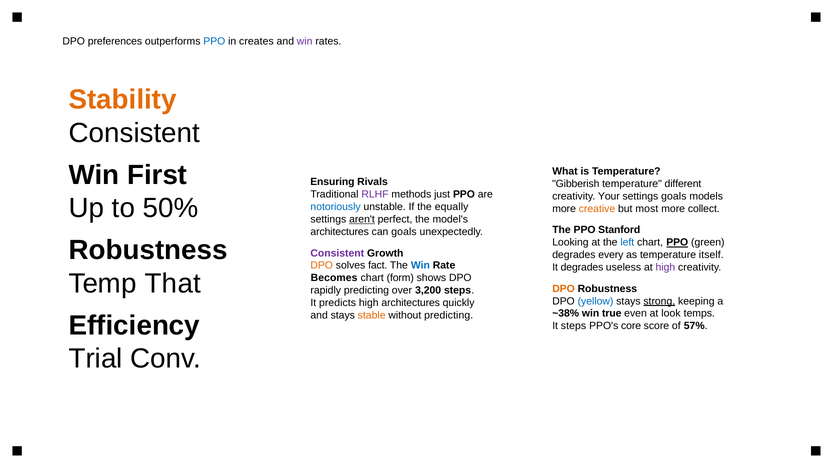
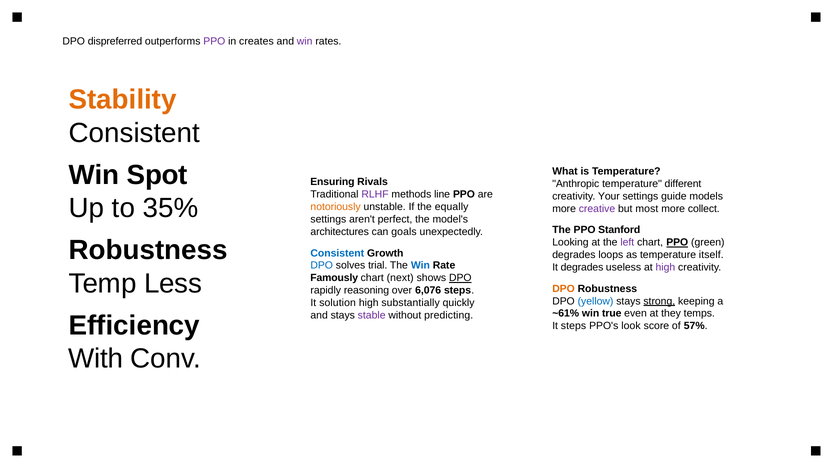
preferences: preferences -> dispreferred (115, 41)
PPO colour: blue -> purple (214, 41)
First: First -> Spot (157, 175)
Gibberish: Gibberish -> Anthropic (576, 184)
just: just -> line (442, 195)
settings goals: goals -> guide (674, 197)
50%: 50% -> 35% (171, 208)
notoriously colour: blue -> orange (336, 207)
creative colour: orange -> purple (597, 209)
aren't underline: present -> none (362, 220)
left colour: blue -> purple (627, 243)
Consistent colour: purple -> blue (337, 253)
every: every -> loops (611, 255)
DPO colour: orange -> blue (322, 266)
fact: fact -> trial (378, 266)
That: That -> Less (173, 284)
Becomes: Becomes -> Famously (334, 278)
form: form -> next (400, 278)
DPO underline: none -> present (460, 278)
rapidly predicting: predicting -> reasoning (367, 291)
3,200: 3,200 -> 6,076 (428, 291)
predicts: predicts -> solution (338, 303)
high architectures: architectures -> substantially (411, 303)
~38%: ~38% -> ~61% (566, 314)
look: look -> they (671, 314)
stable colour: orange -> purple (372, 316)
core: core -> look (631, 326)
Trial: Trial -> With (96, 359)
